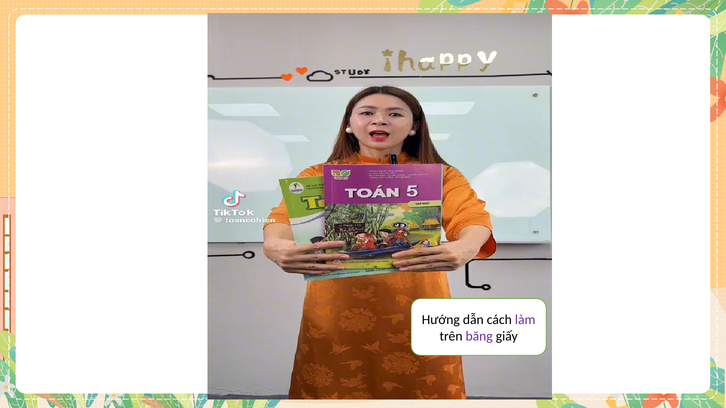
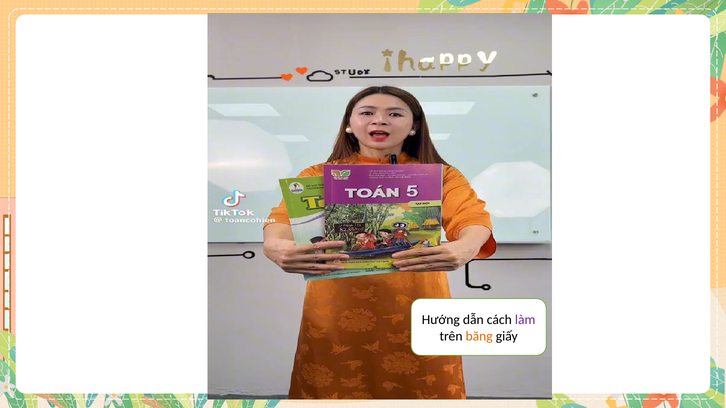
băng colour: purple -> orange (479, 336)
